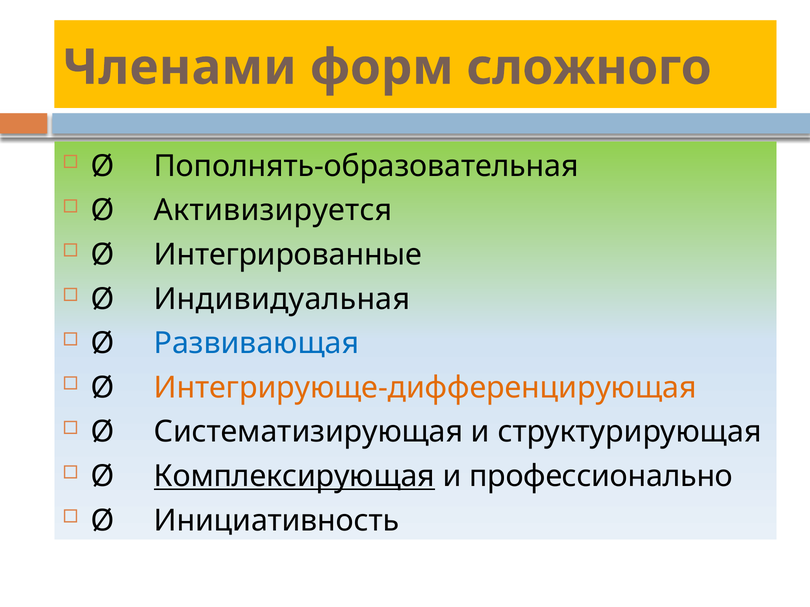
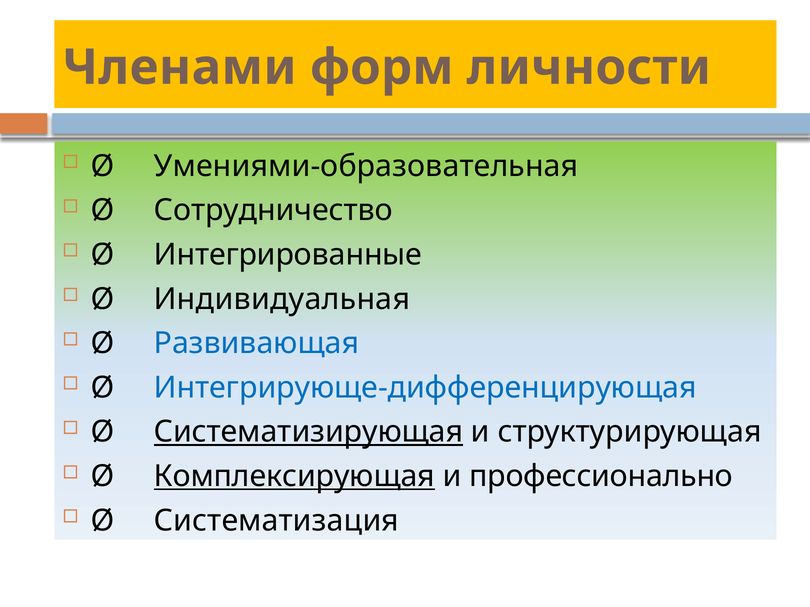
сложного: сложного -> личности (589, 68)
Пополнять-образовательная: Пополнять-образовательная -> Умениями-образовательная (366, 166)
Активизируется: Активизируется -> Сотрудничество (273, 211)
Интегрирующе-дифференцирующая colour: orange -> blue (425, 388)
Систематизирующая underline: none -> present (308, 432)
Инициативность: Инициативность -> Систематизация (276, 521)
